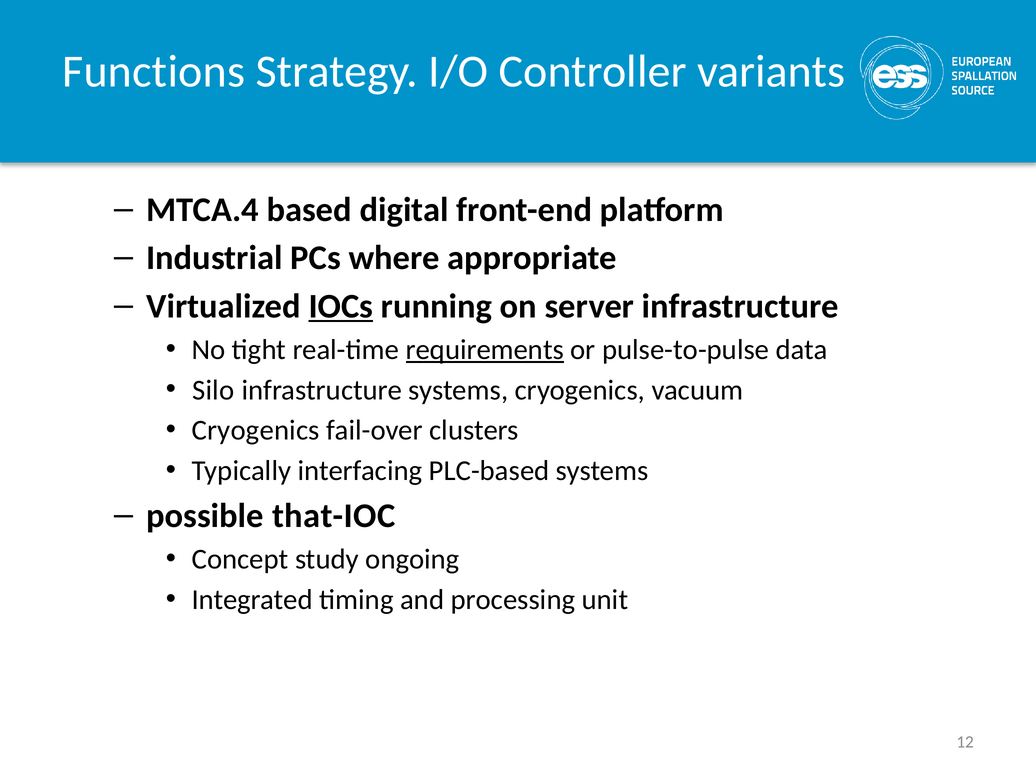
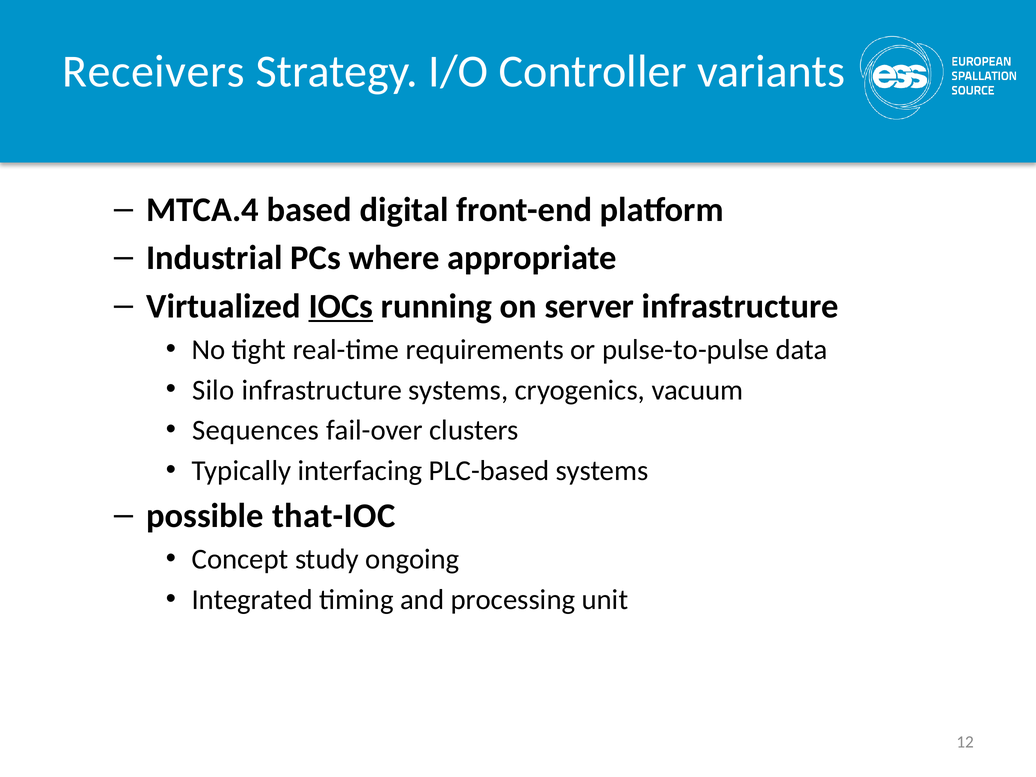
Functions: Functions -> Receivers (154, 71)
requirements underline: present -> none (485, 350)
Cryogenics: Cryogenics -> Sequences (256, 430)
